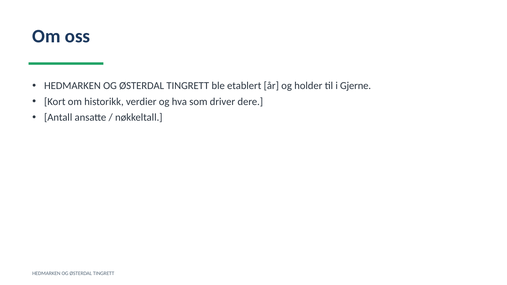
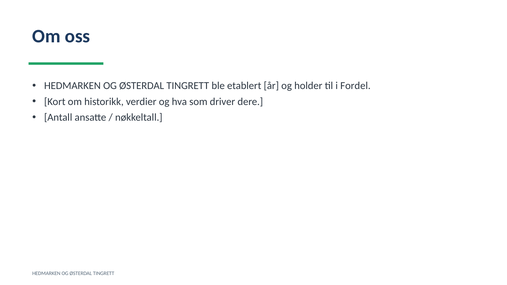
Gjerne: Gjerne -> Fordel (355, 86)
